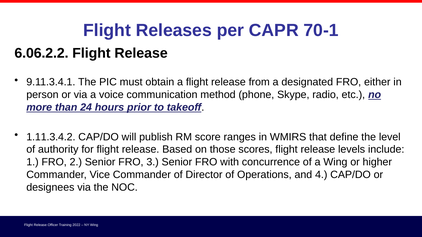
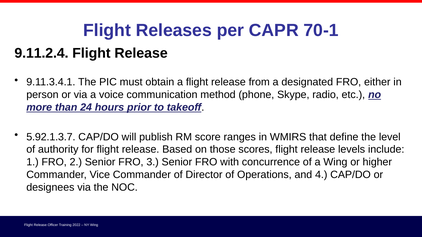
6.06.2.2: 6.06.2.2 -> 9.11.2.4 (41, 53)
1.11.3.4.2: 1.11.3.4.2 -> 5.92.1.3.7 (51, 137)
